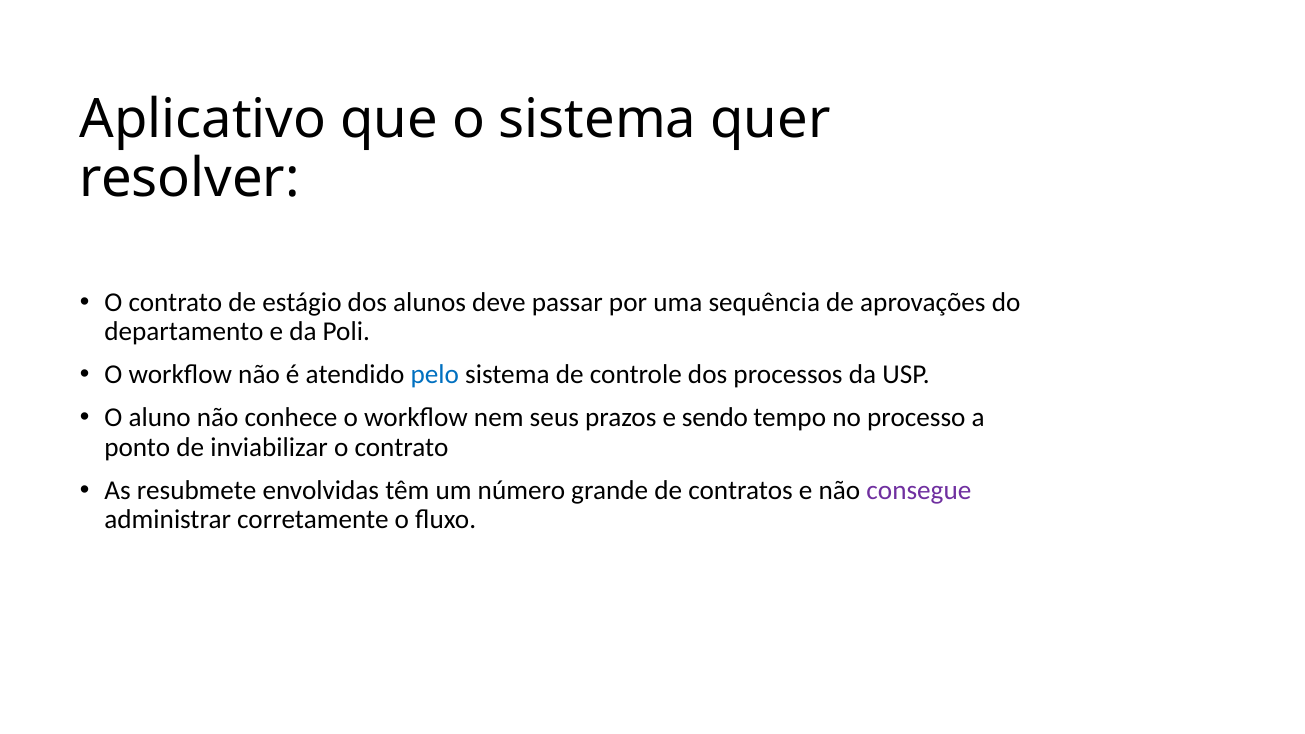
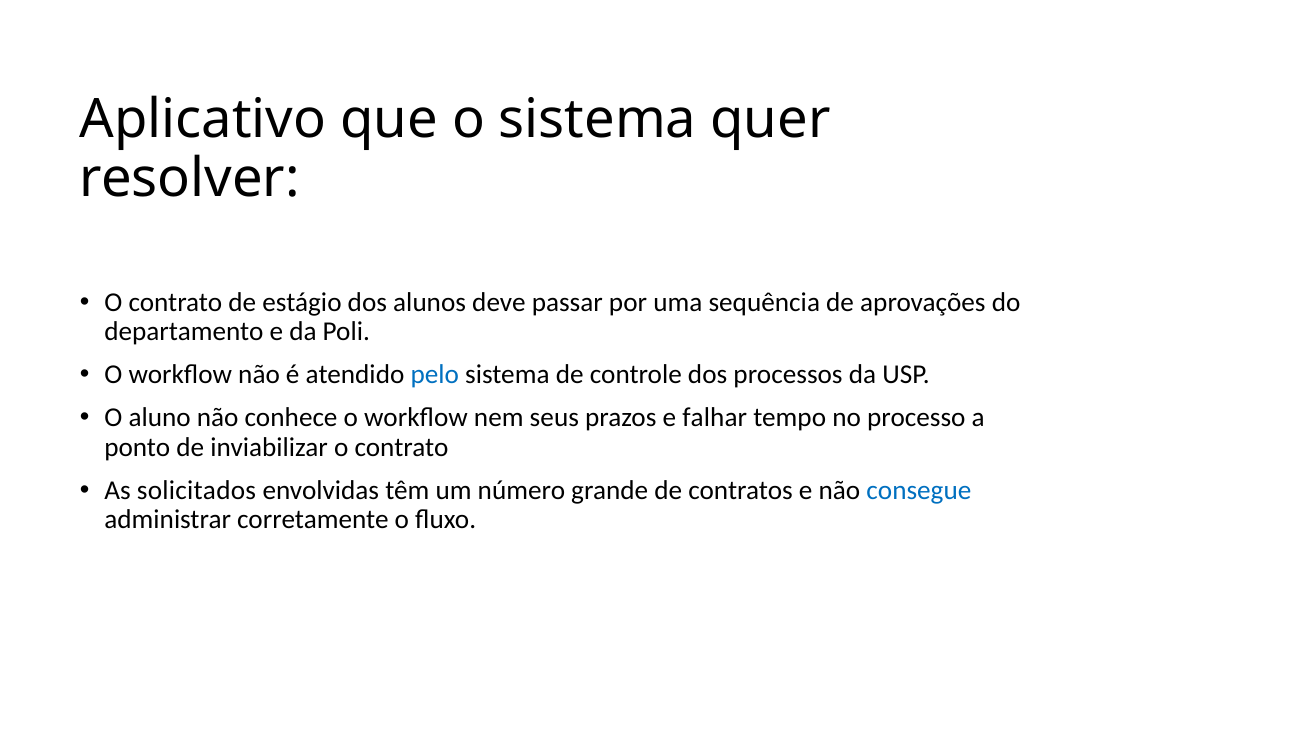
sendo: sendo -> falhar (715, 418)
resubmete: resubmete -> solicitados (196, 490)
consegue colour: purple -> blue (919, 490)
